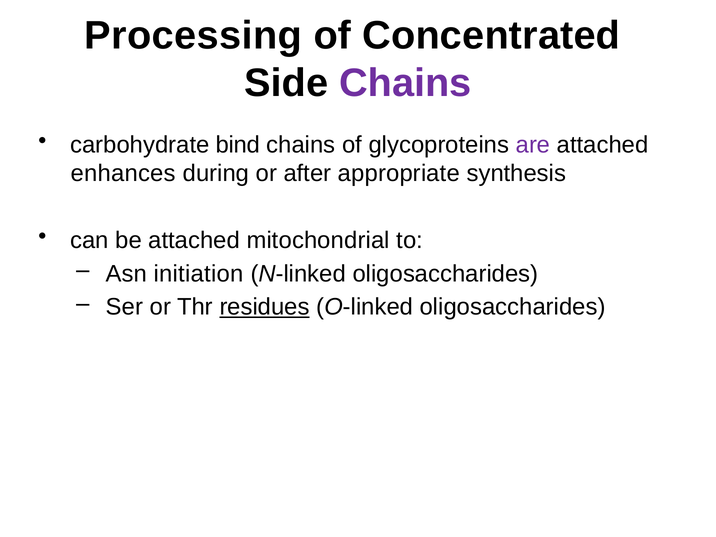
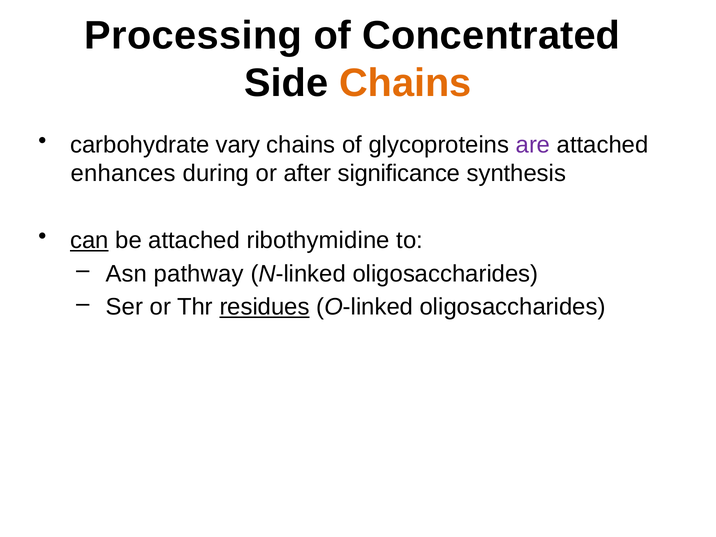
Chains colour: purple -> orange (405, 83)
bind: bind -> vary (238, 145)
appropriate: appropriate -> significance (399, 173)
can underline: none -> present (89, 240)
mitochondrial: mitochondrial -> ribothymidine (318, 240)
initiation: initiation -> pathway (199, 274)
